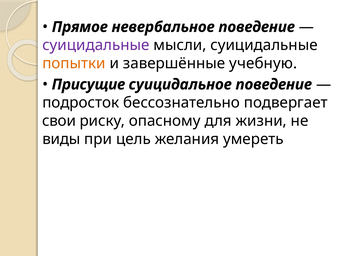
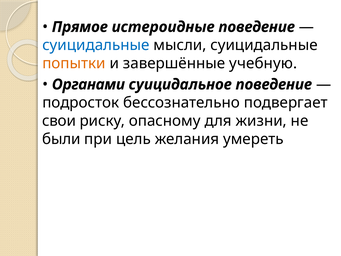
невербальное: невербальное -> истероидные (163, 27)
суицидальные colour: purple -> blue (96, 45)
Присущие: Присущие -> Органами (88, 84)
виды: виды -> были (61, 139)
